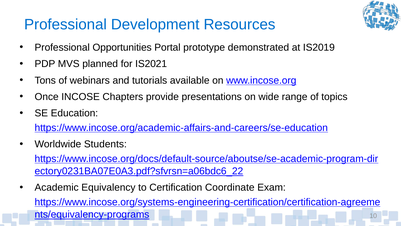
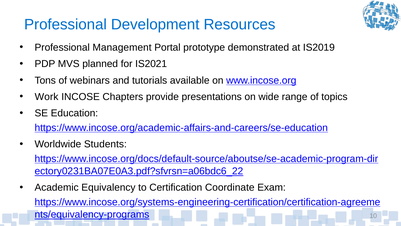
Opportunities: Opportunities -> Management (122, 47)
Once: Once -> Work (47, 97)
